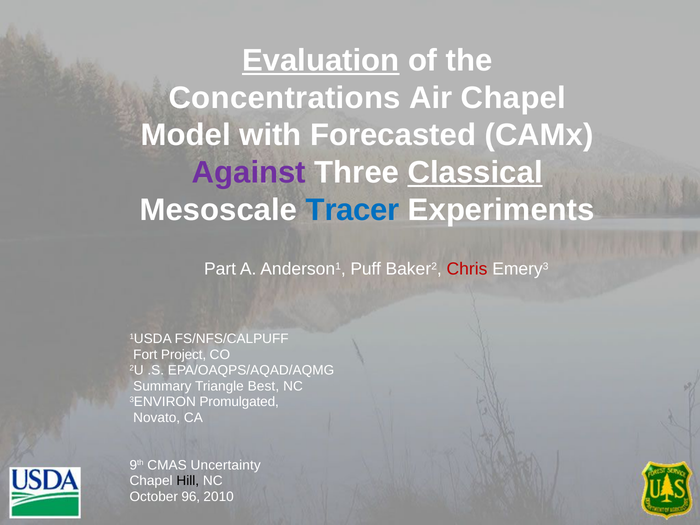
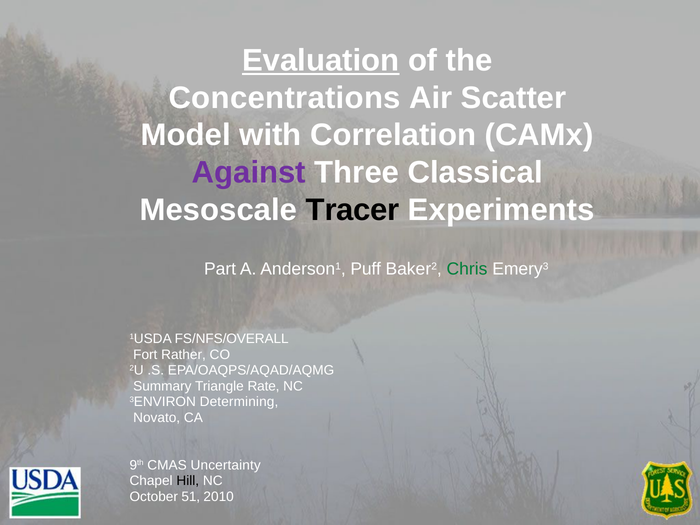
Air Chapel: Chapel -> Scatter (514, 98)
Forecasted: Forecasted -> Correlation (393, 135)
Classical underline: present -> none (475, 172)
Tracer colour: blue -> black (353, 210)
Chris colour: red -> green (467, 269)
FS/NFS/CALPUFF: FS/NFS/CALPUFF -> FS/NFS/OVERALL (232, 339)
Project: Project -> Rather (184, 355)
Best: Best -> Rate (264, 386)
Promulgated: Promulgated -> Determining (239, 402)
96: 96 -> 51 (191, 497)
